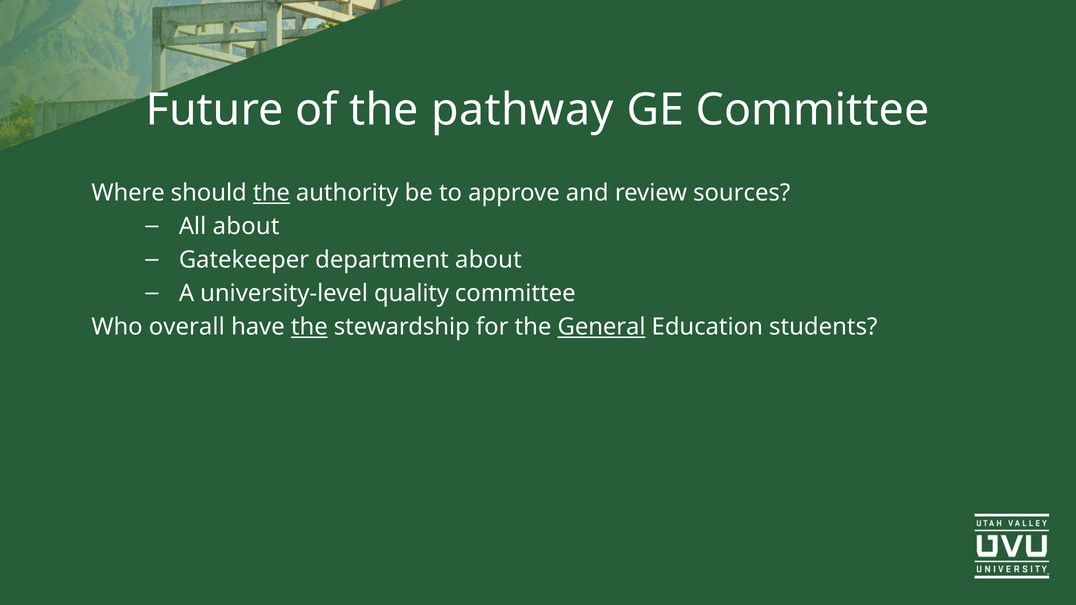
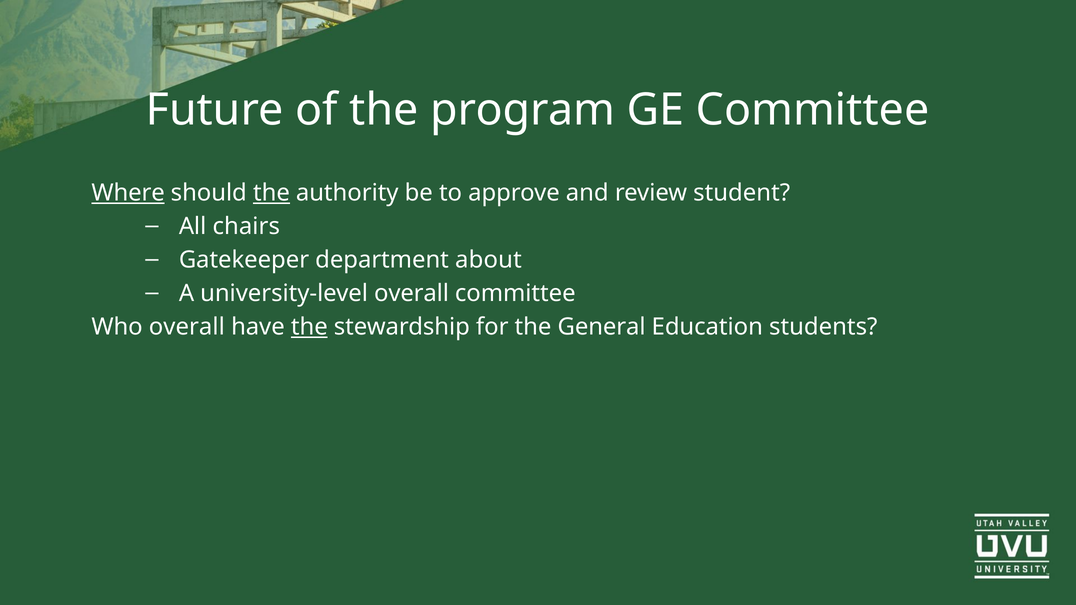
pathway: pathway -> program (523, 110)
Where underline: none -> present (128, 193)
sources: sources -> student (742, 193)
All about: about -> chairs (246, 227)
university-level quality: quality -> overall (412, 293)
General underline: present -> none (602, 327)
